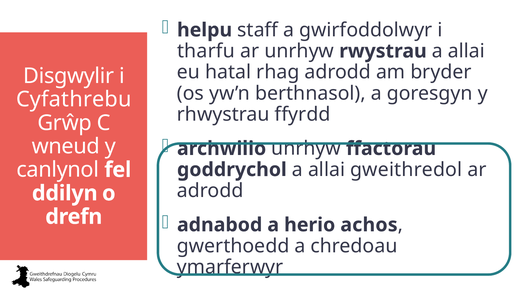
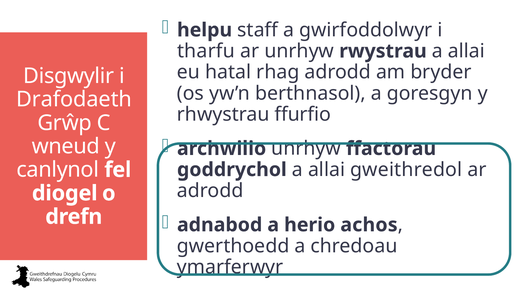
Cyfathrebu: Cyfathrebu -> Drafodaeth (74, 100)
ffyrdd: ffyrdd -> ffurfio (303, 114)
ddilyn: ddilyn -> diogel (65, 193)
